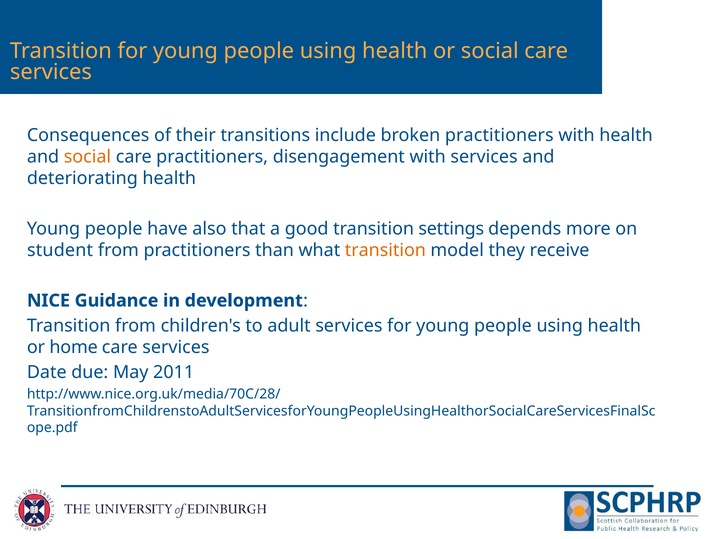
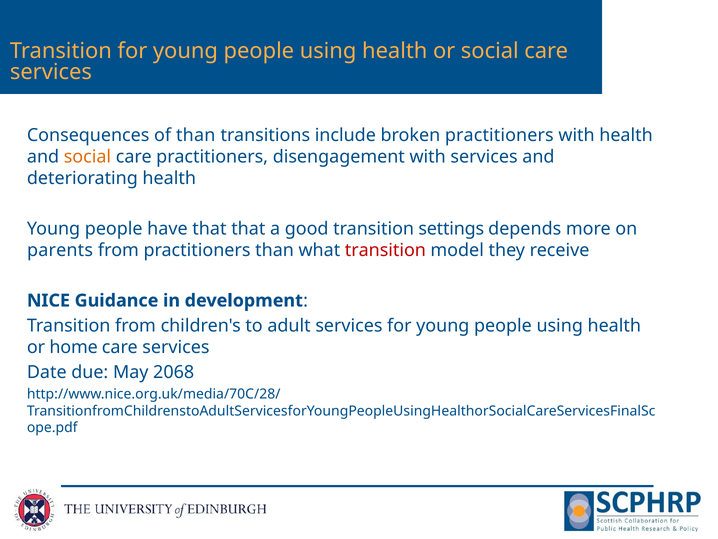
of their: their -> than (196, 135)
have also: also -> that (209, 229)
student: student -> parents (60, 250)
transition colour: orange -> red (385, 250)
2011: 2011 -> 2068 (174, 372)
